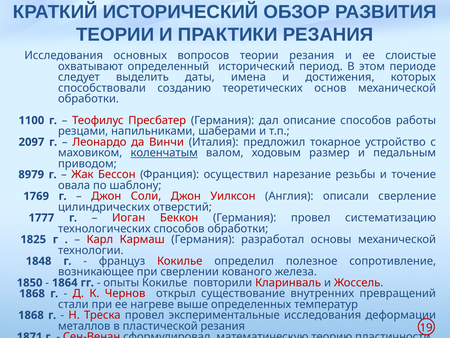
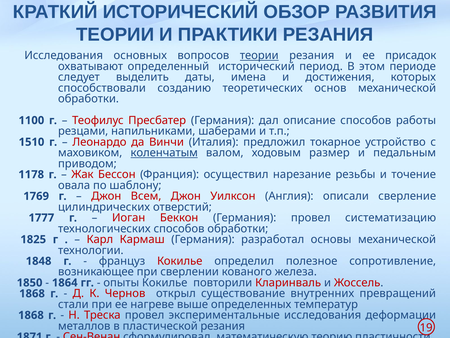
теории underline: none -> present (259, 55)
слоистые: слоистые -> присадок (411, 55)
2097: 2097 -> 1510 (31, 142)
8979: 8979 -> 1178 (31, 174)
Соли: Соли -> Всем (146, 196)
